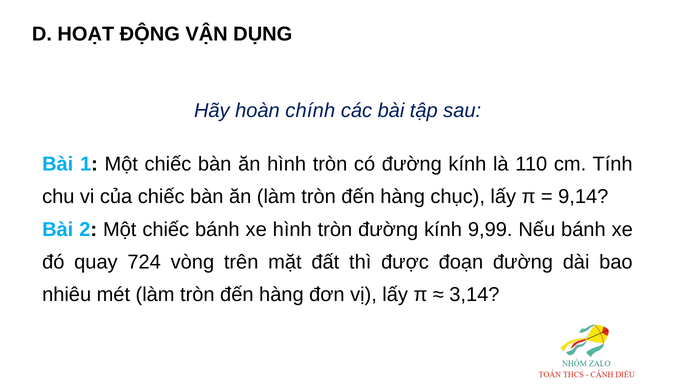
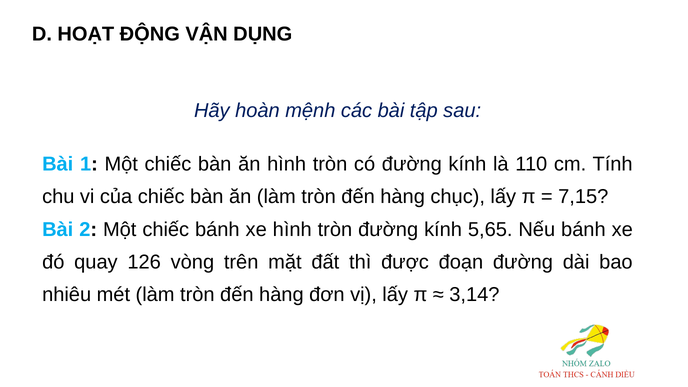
chính: chính -> mệnh (310, 111)
9,14: 9,14 -> 7,15 (583, 196)
9,99: 9,99 -> 5,65 (490, 229)
724: 724 -> 126 (144, 262)
